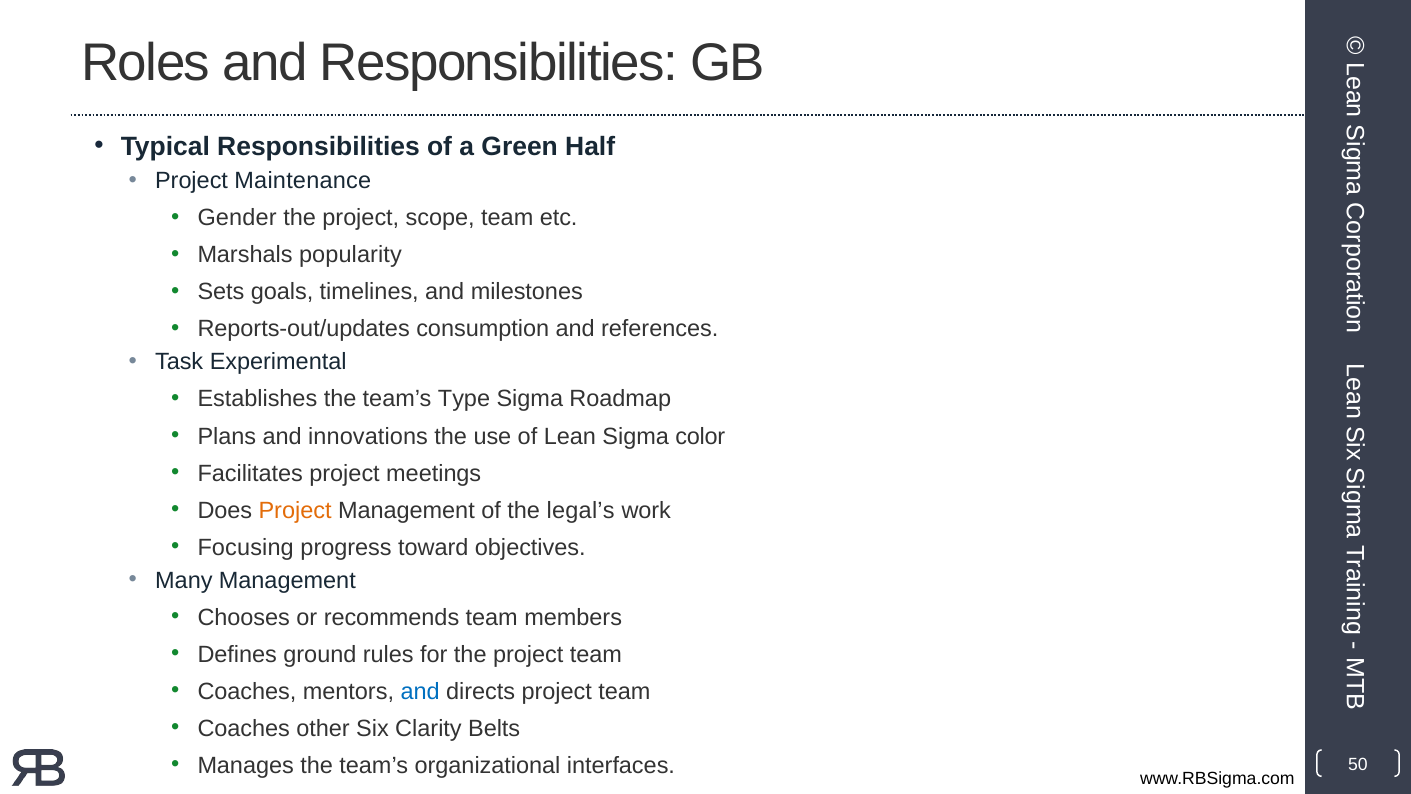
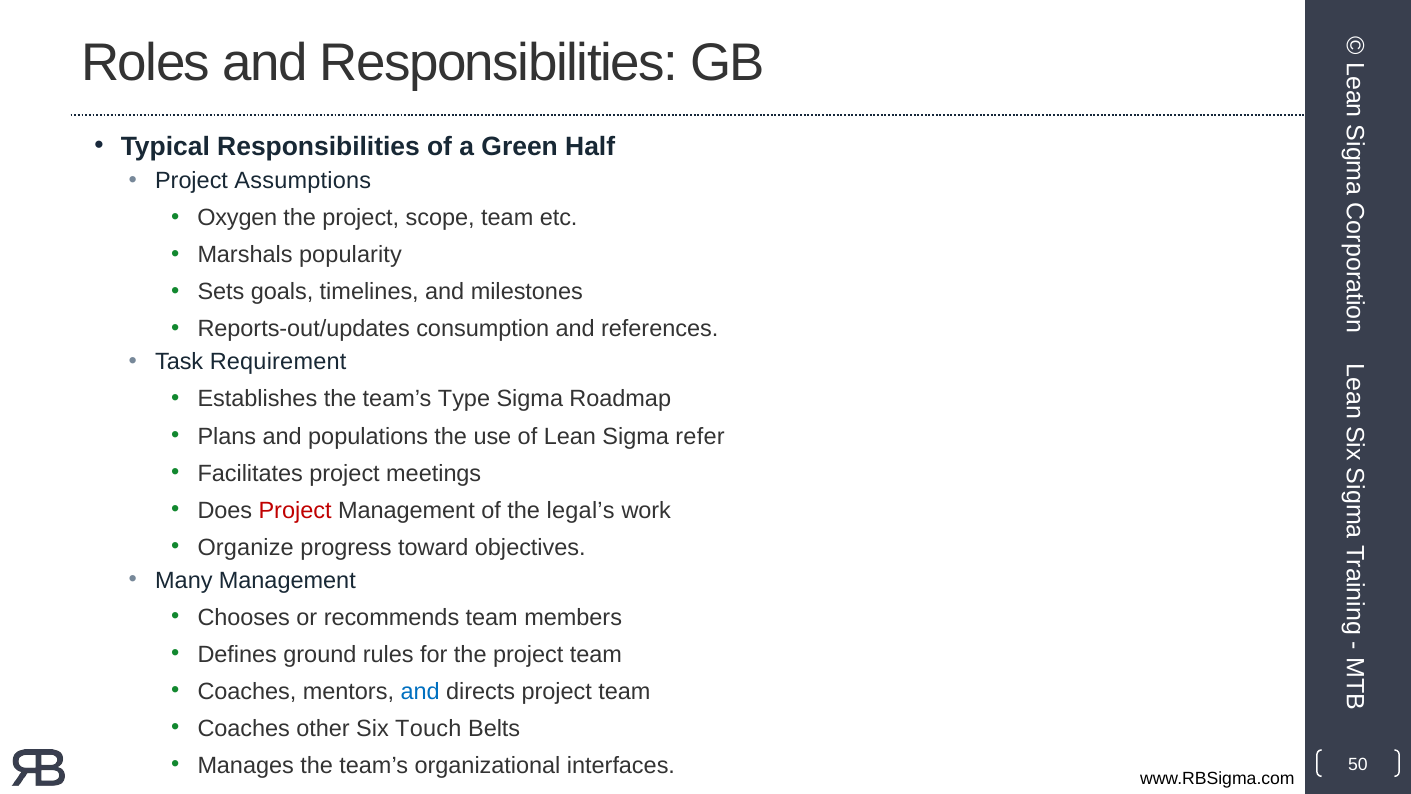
Maintenance: Maintenance -> Assumptions (303, 181)
Gender: Gender -> Oxygen (237, 218)
Experimental: Experimental -> Requirement (278, 362)
innovations: innovations -> populations (368, 436)
color: color -> refer (700, 436)
Project colour: orange -> red (295, 510)
Focusing: Focusing -> Organize (246, 547)
Clarity: Clarity -> Touch (428, 728)
